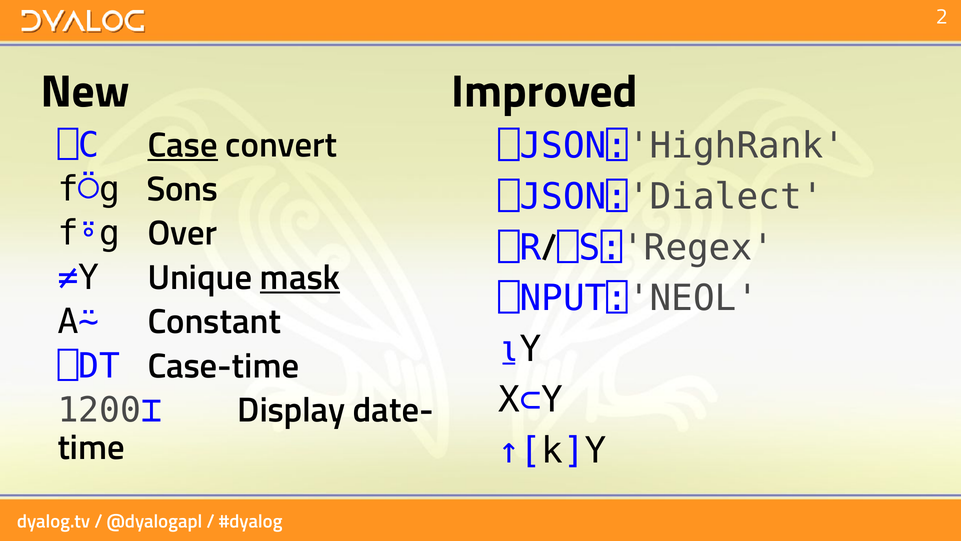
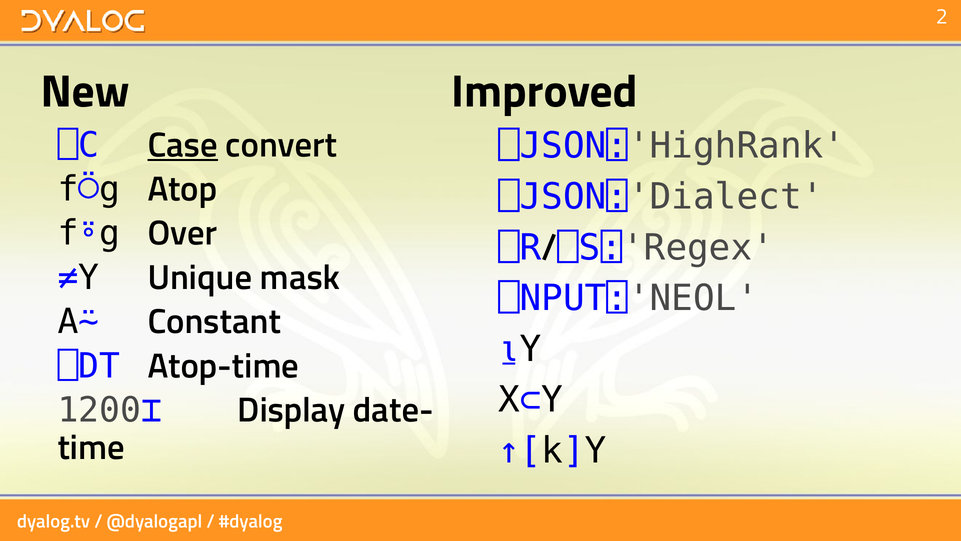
Sons: Sons -> Atop (182, 189)
mask underline: present -> none (300, 278)
Case-time: Case-time -> Atop-time (223, 366)
